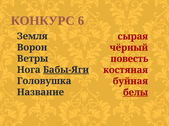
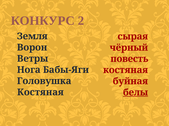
6: 6 -> 2 (81, 21)
Бабы-Яги underline: present -> none (66, 70)
Название: Название -> Костяная (40, 93)
